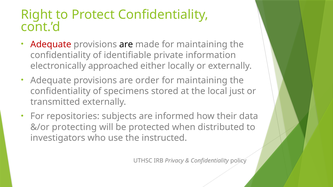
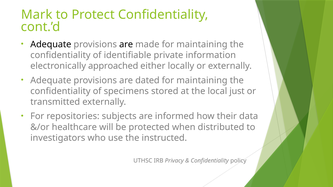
Right: Right -> Mark (37, 15)
Adequate colour: red -> black (51, 44)
order: order -> dated (147, 80)
protecting: protecting -> healthcare (74, 127)
